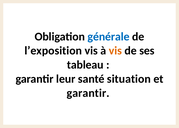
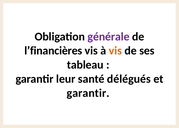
générale colour: blue -> purple (109, 37)
l’exposition: l’exposition -> l’financières (53, 51)
situation: situation -> délégués (129, 79)
